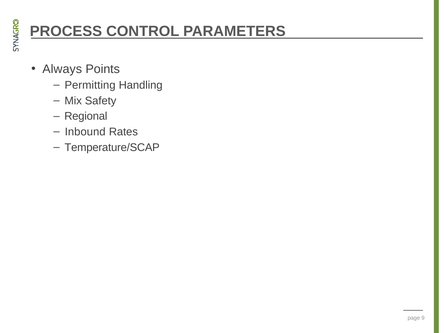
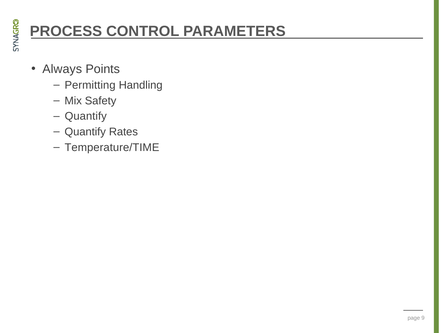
Regional: Regional -> Quantify (86, 116)
Inbound: Inbound -> Quantify (85, 132)
Temperature/SCAP: Temperature/SCAP -> Temperature/TIME (112, 147)
